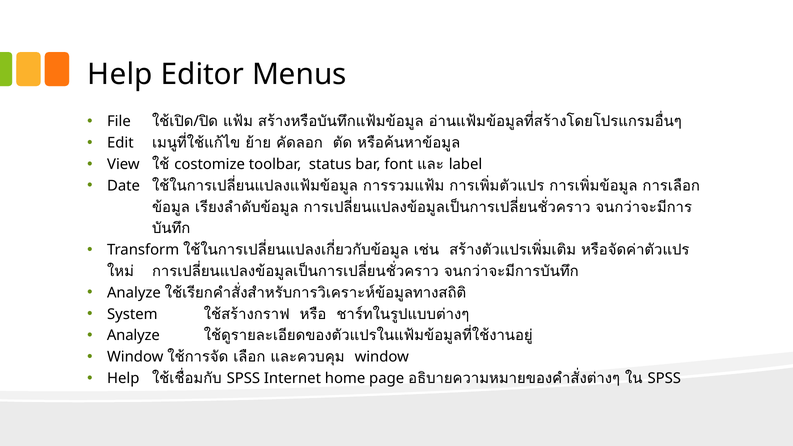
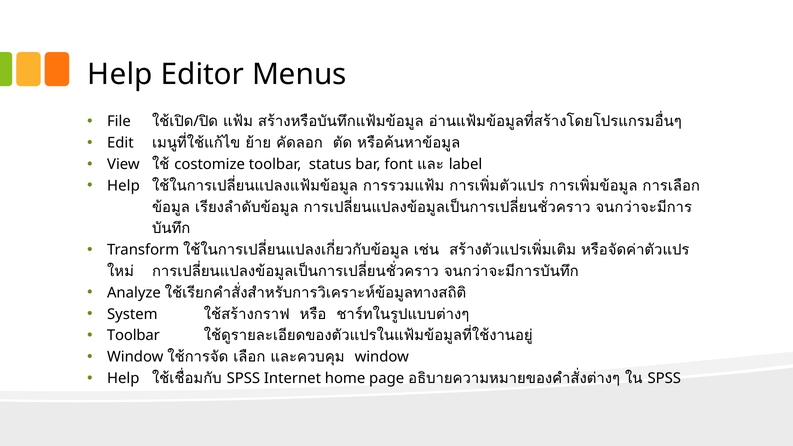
Date: Date -> Help (123, 186)
Analyze: Analyze -> Toolbar (133, 336)
